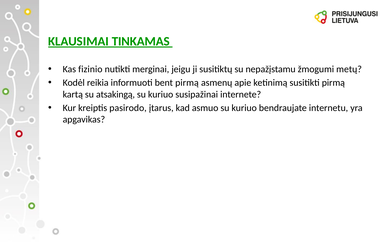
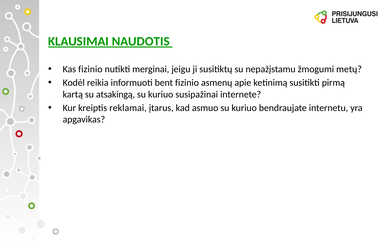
TINKAMAS: TINKAMAS -> NAUDOTIS (141, 42)
bent pirmą: pirmą -> fizinio (187, 83)
pasirodo: pasirodo -> reklamai (128, 108)
